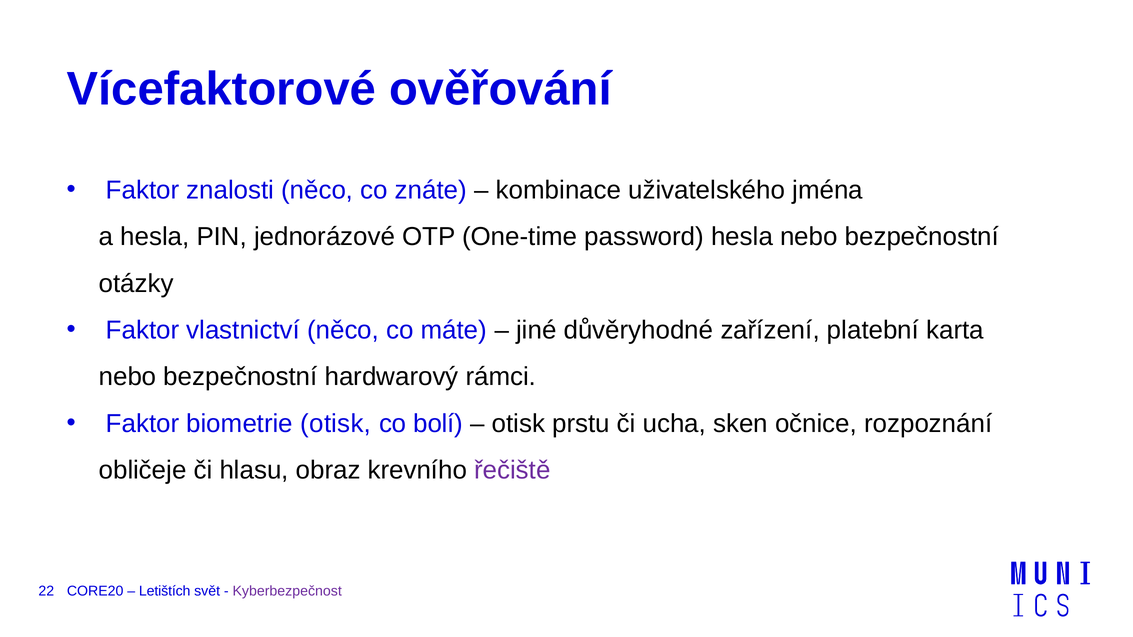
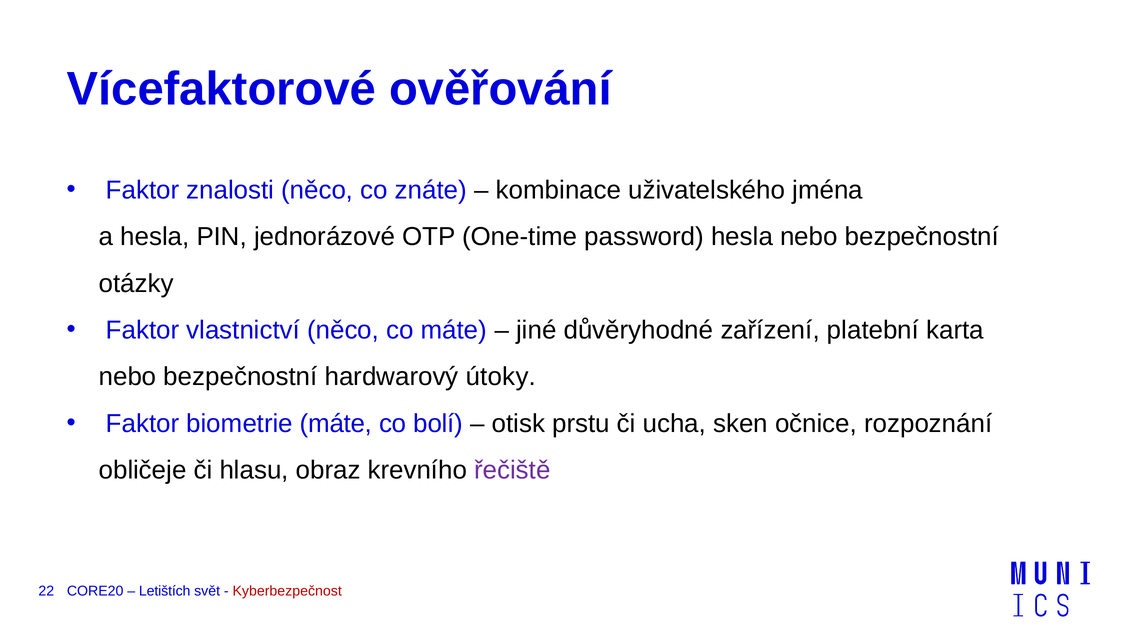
rámci: rámci -> útoky (501, 377)
biometrie otisk: otisk -> máte (336, 424)
Kyberbezpečnost colour: purple -> red (287, 591)
